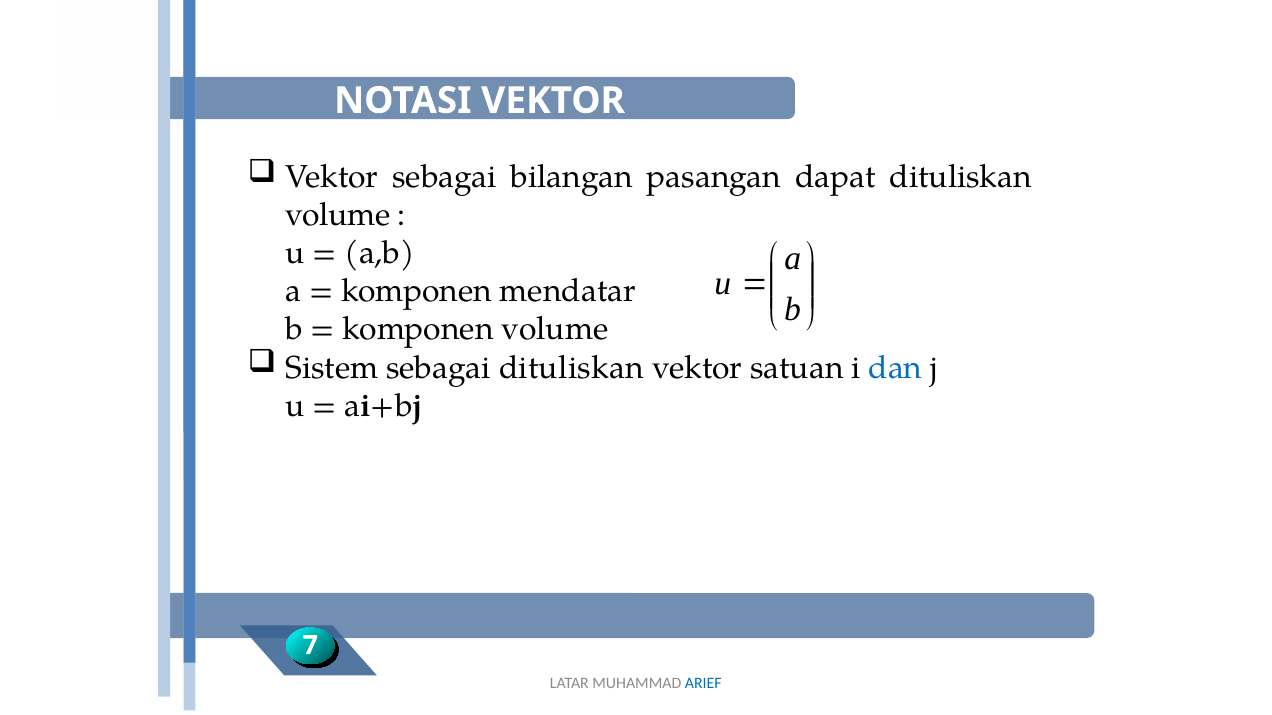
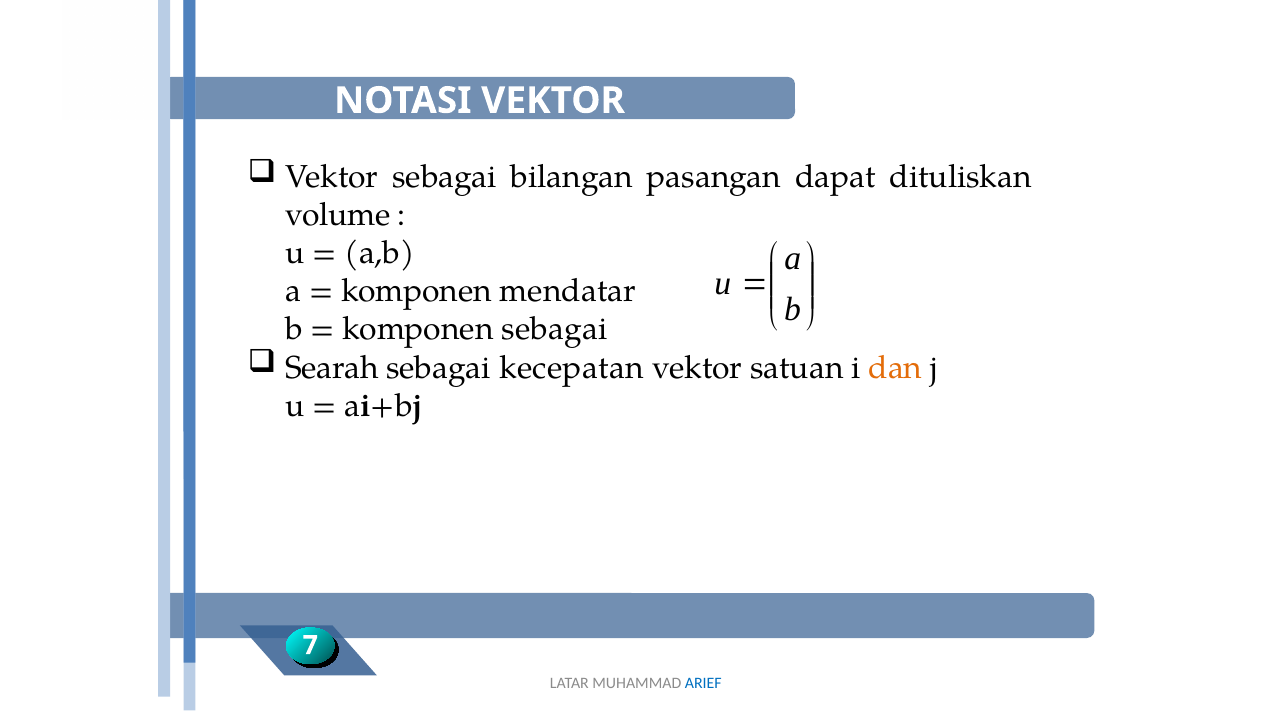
komponen volume: volume -> sebagai (555, 330)
Sistem: Sistem -> Searah (332, 368)
sebagai dituliskan: dituliskan -> kecepatan (572, 368)
dan colour: blue -> orange (896, 368)
